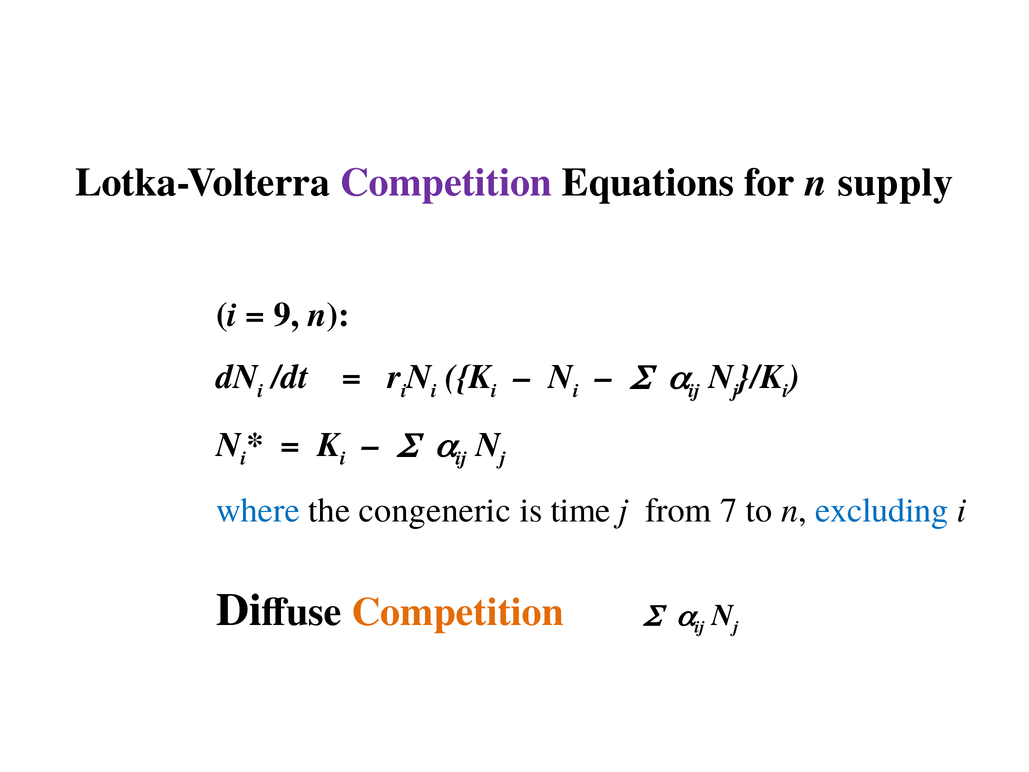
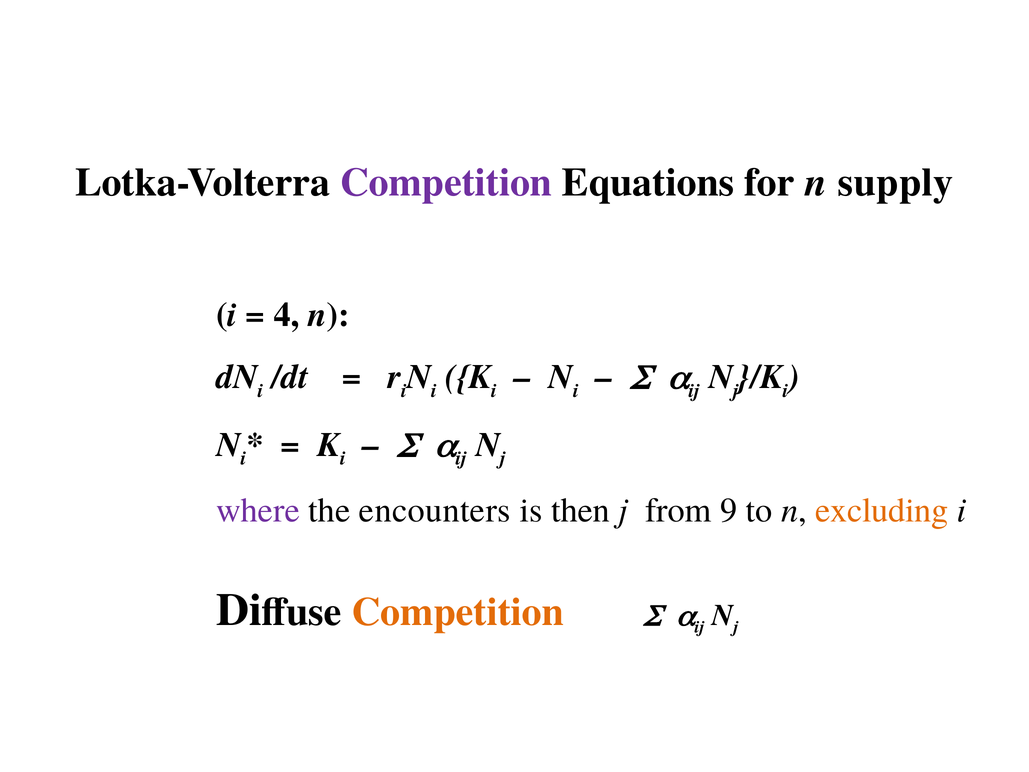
9: 9 -> 4 (286, 315)
where colour: blue -> purple (258, 510)
congeneric: congeneric -> encounters (435, 510)
time: time -> then (581, 510)
7: 7 -> 9 (729, 510)
excluding colour: blue -> orange (882, 510)
